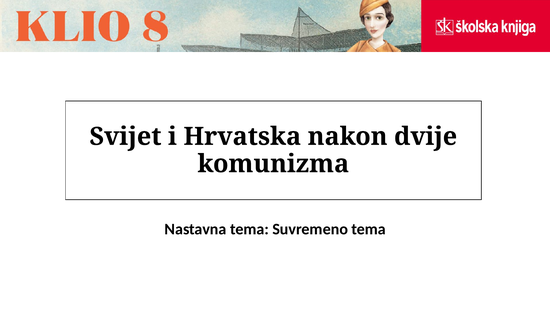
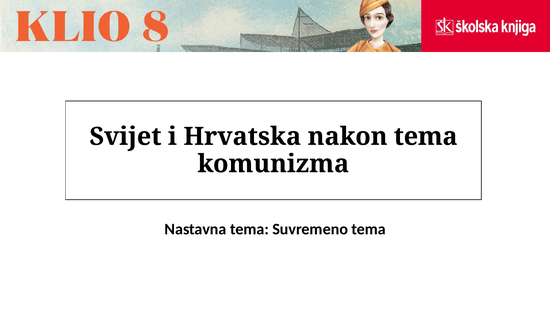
nakon dvije: dvije -> tema (426, 136)
